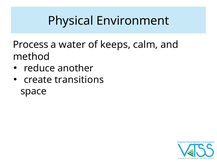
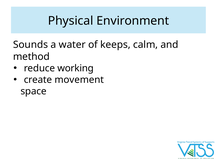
Process: Process -> Sounds (31, 45)
another: another -> working (76, 69)
transitions: transitions -> movement (79, 80)
